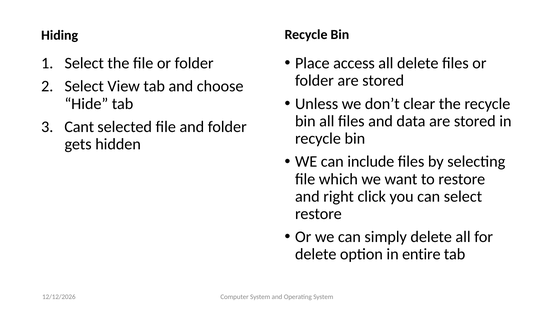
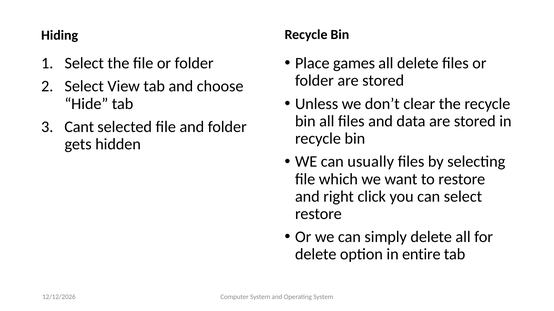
access: access -> games (354, 63)
include: include -> usually (371, 162)
